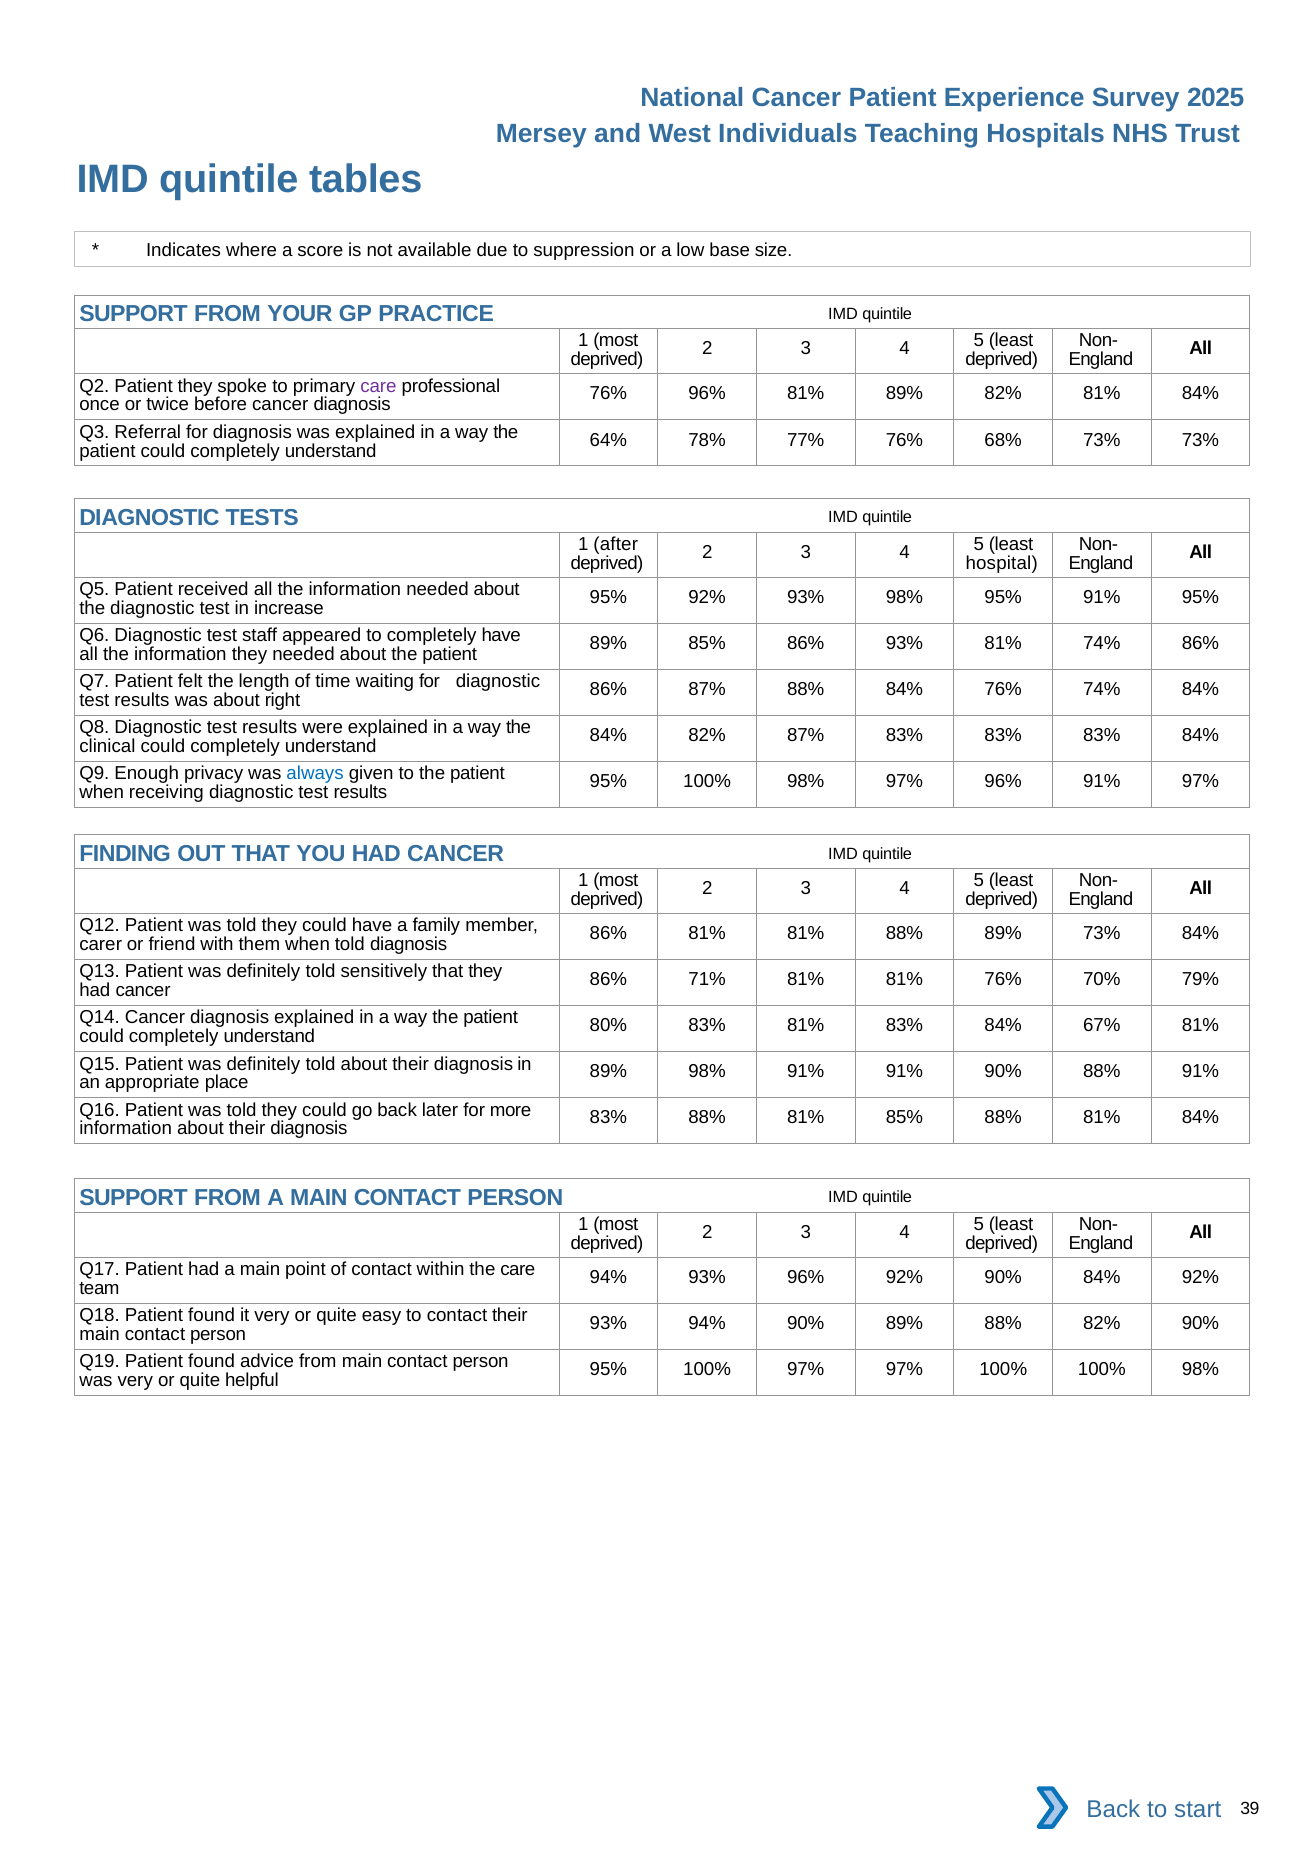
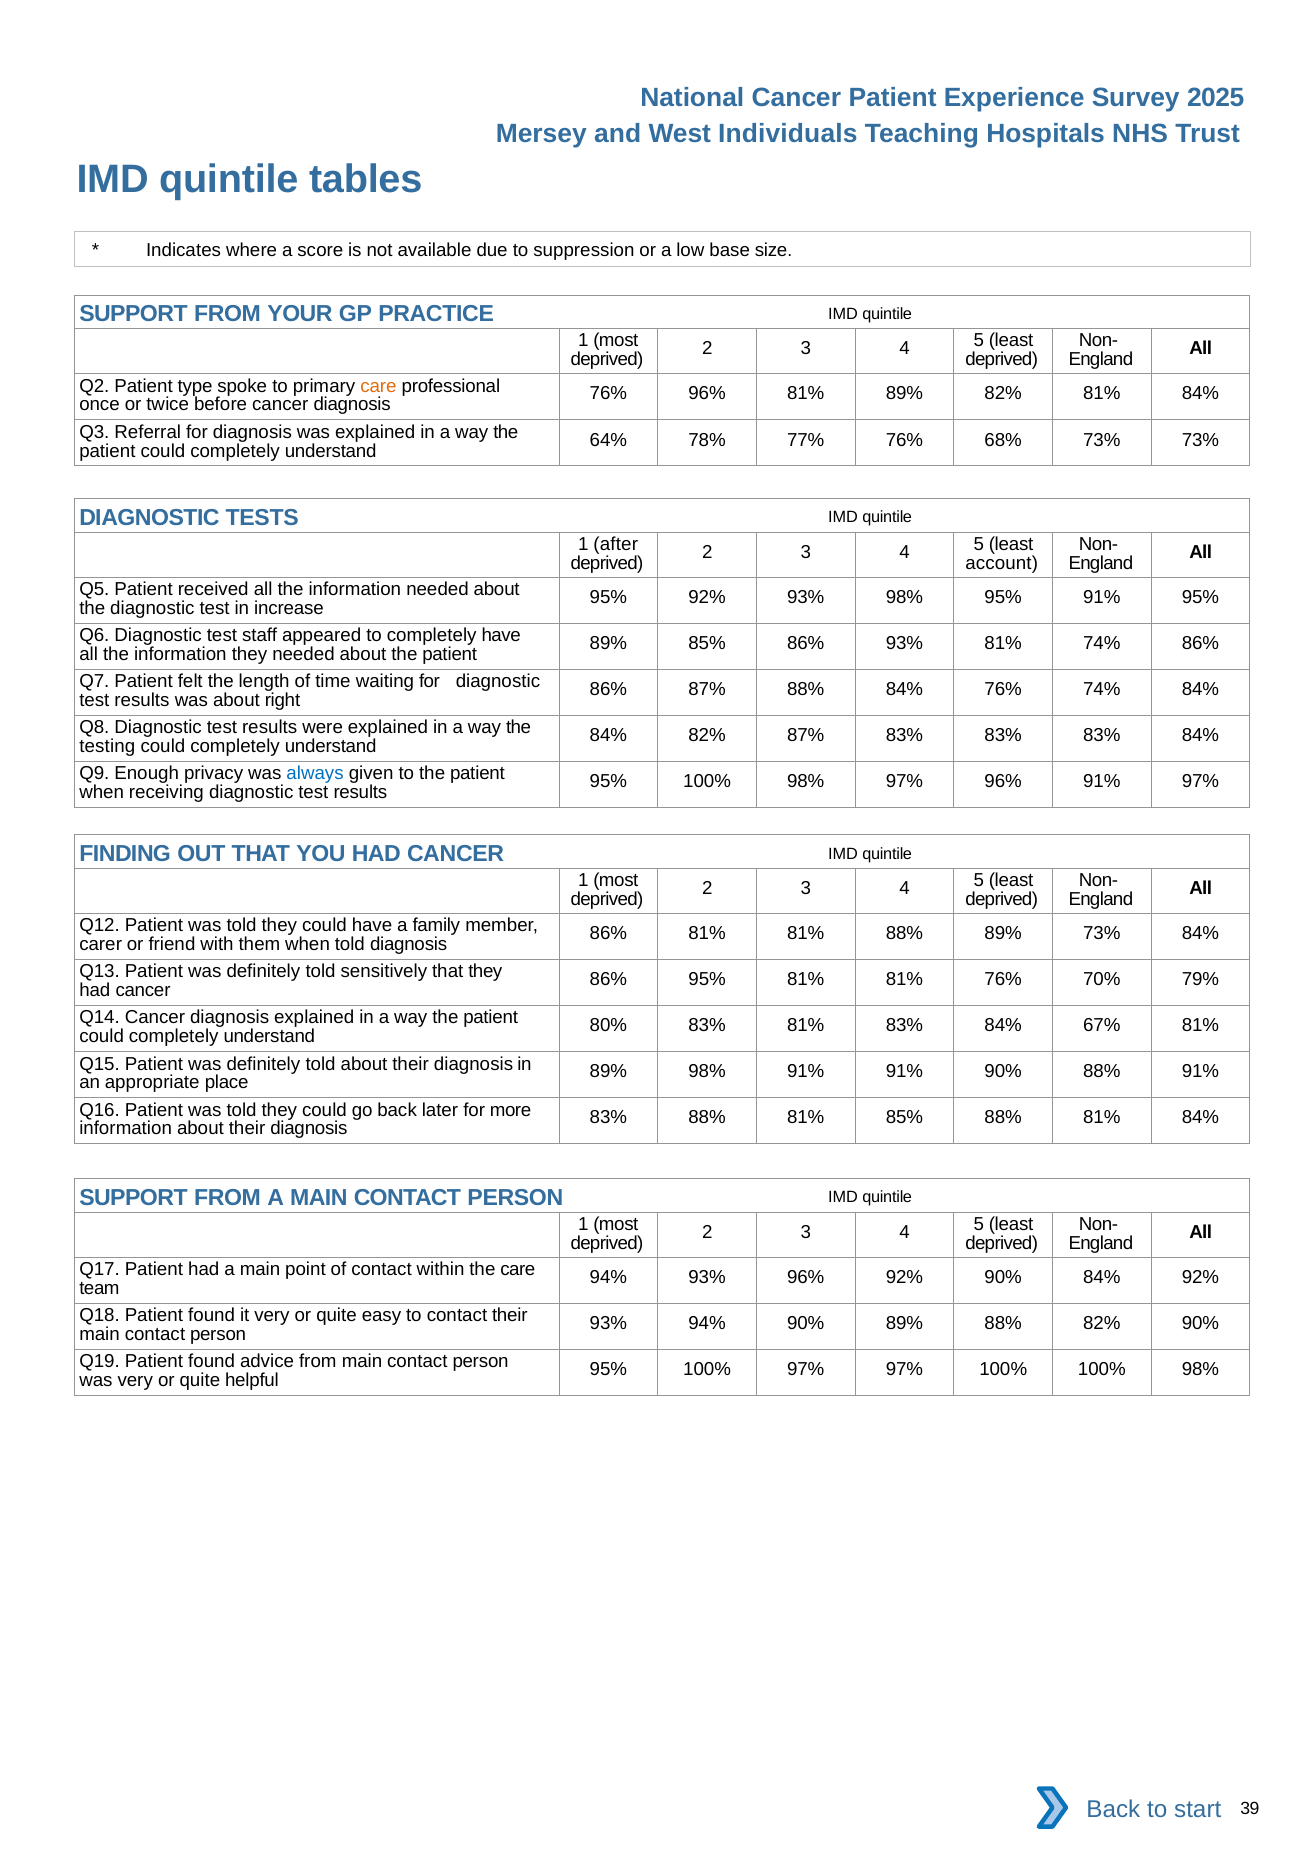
Patient they: they -> type (195, 386)
care colour: purple -> orange (378, 386)
hospital: hospital -> account (1002, 563)
clinical: clinical -> testing (107, 747)
86% 71%: 71% -> 95% (707, 980)
